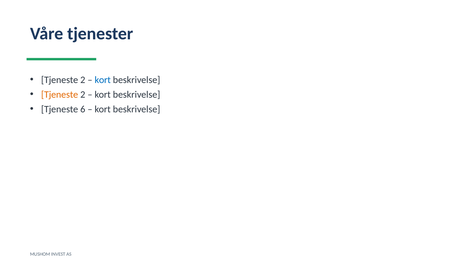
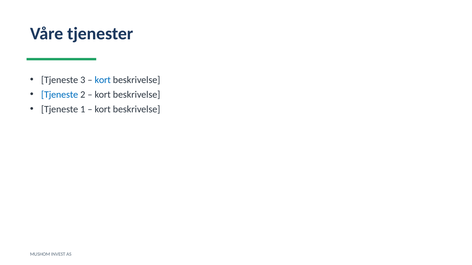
2: 2 -> 3 (83, 80)
Tjeneste colour: orange -> blue (60, 95)
6: 6 -> 1 (83, 109)
